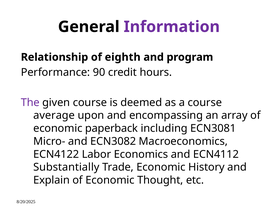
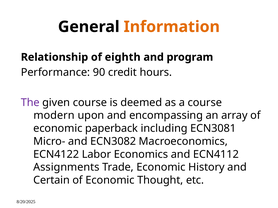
Information colour: purple -> orange (172, 27)
average: average -> modern (54, 116)
Substantially: Substantially -> Assignments (66, 168)
Explain: Explain -> Certain (52, 181)
